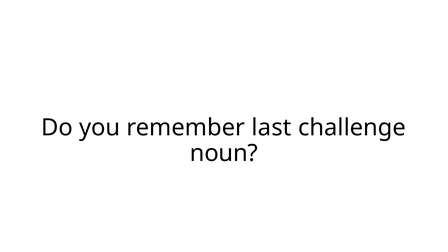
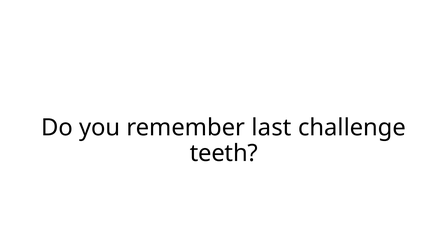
noun: noun -> teeth (224, 153)
